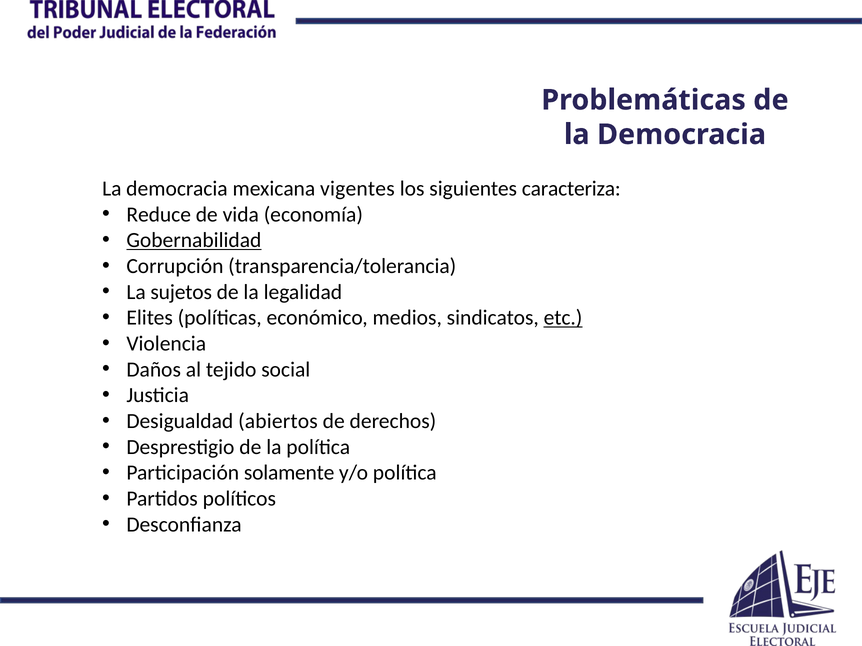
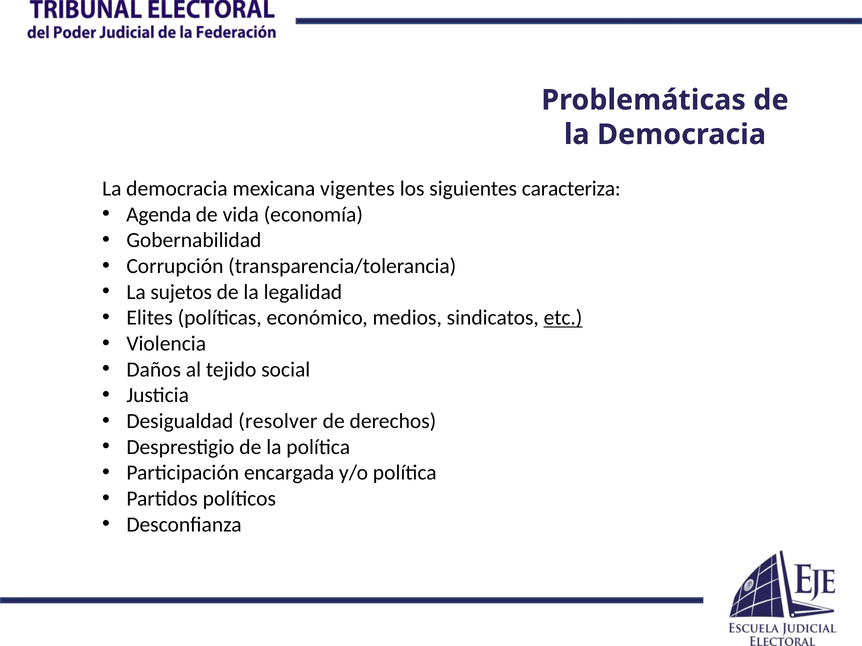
Reduce: Reduce -> Agenda (159, 215)
Gobernabilidad underline: present -> none (194, 240)
abiertos: abiertos -> resolver (278, 421)
solamente: solamente -> encargada (289, 473)
